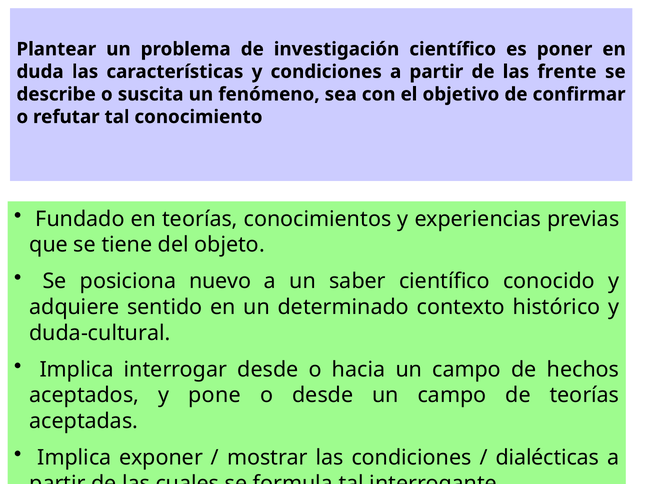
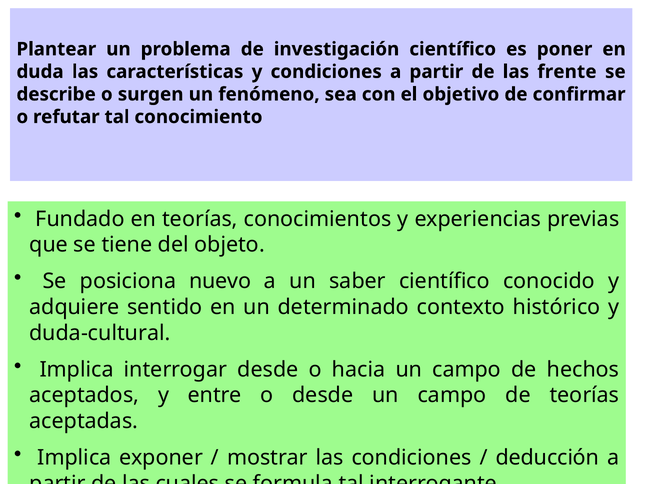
suscita: suscita -> surgen (151, 94)
pone: pone -> entre (215, 395)
dialécticas: dialécticas -> deducción (547, 457)
